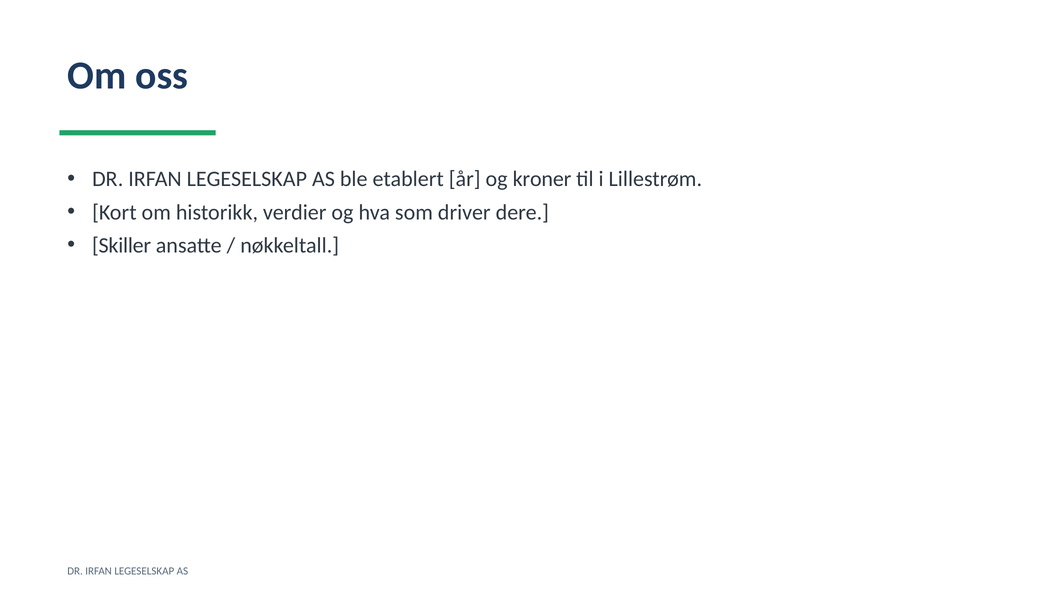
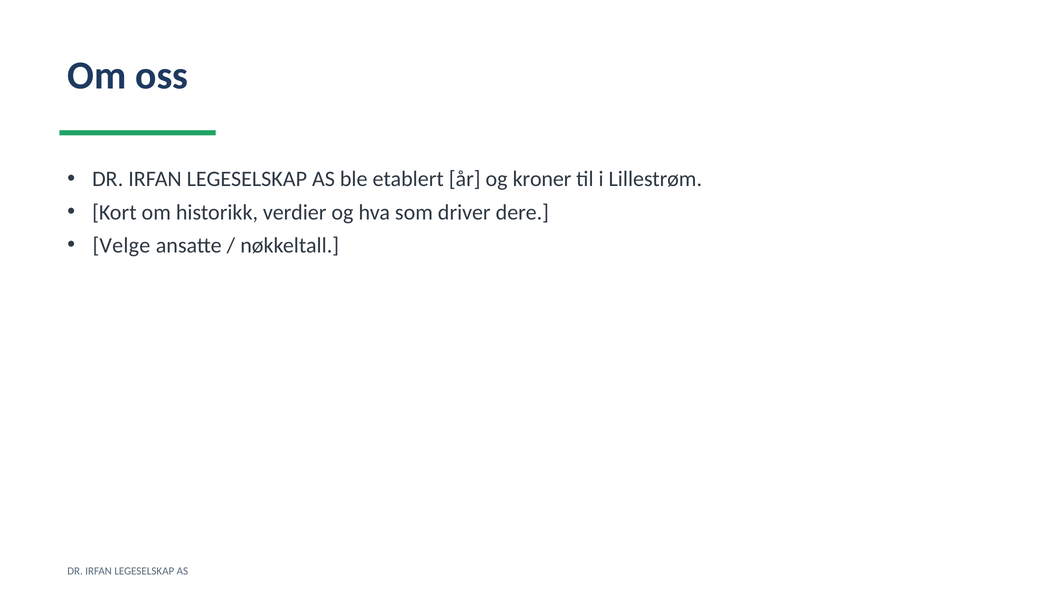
Skiller: Skiller -> Velge (121, 245)
